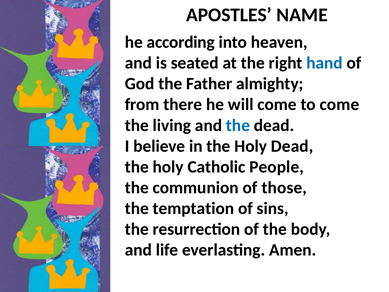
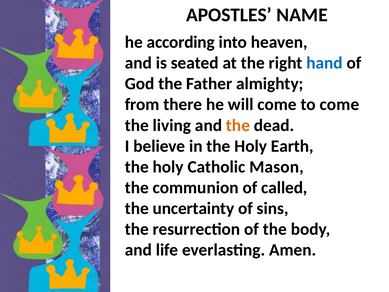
the colour: blue -> orange (238, 125)
Holy Dead: Dead -> Earth (292, 146)
People: People -> Mason (277, 167)
those: those -> called (284, 187)
temptation: temptation -> uncertainty (193, 208)
